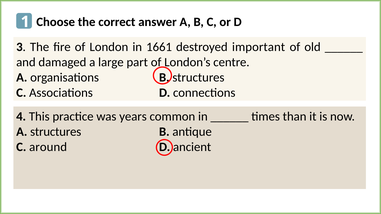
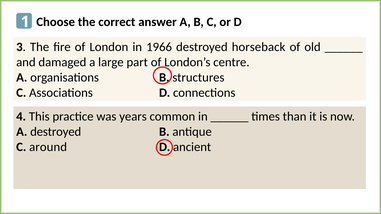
1661: 1661 -> 1966 (159, 47)
important: important -> horseback (259, 47)
A structures: structures -> destroyed (56, 132)
